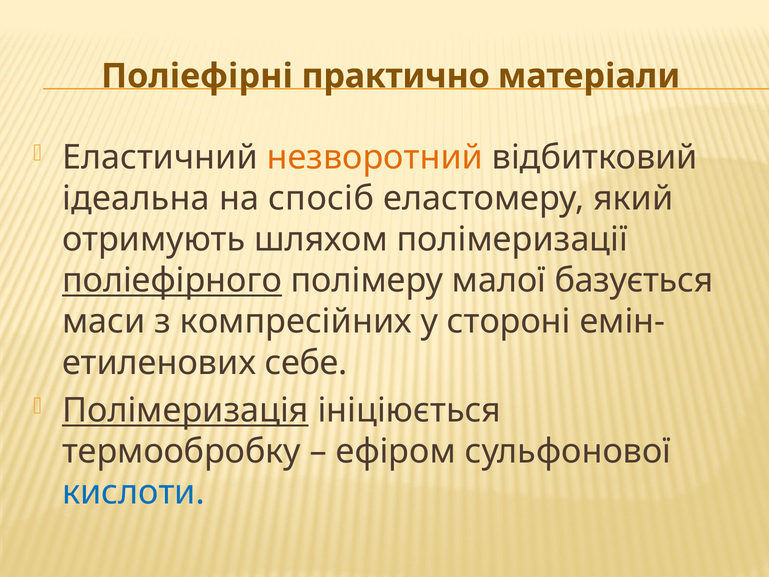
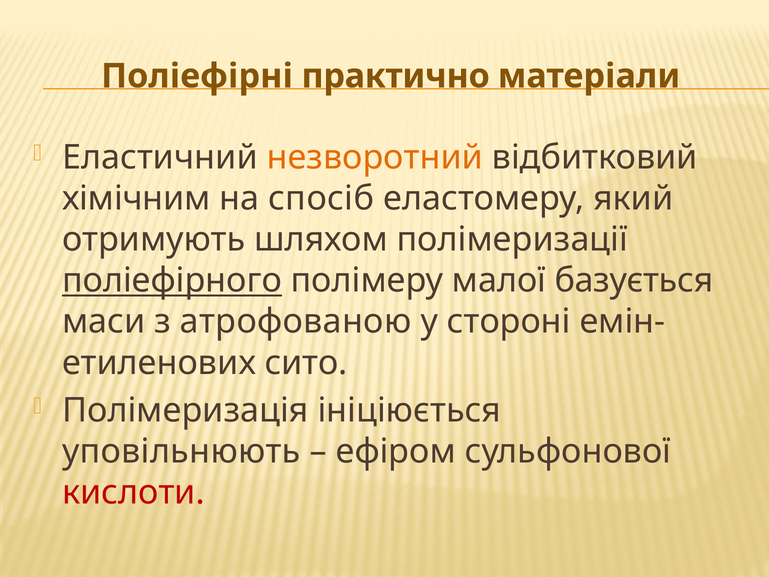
ідеальна: ідеальна -> хімічним (136, 198)
компресійних: компресійних -> атрофованою (296, 322)
себе: себе -> сито (306, 363)
Полімеризація underline: present -> none (185, 410)
термообробку: термообробку -> уповільнюють (181, 451)
кислоти colour: blue -> red (133, 492)
